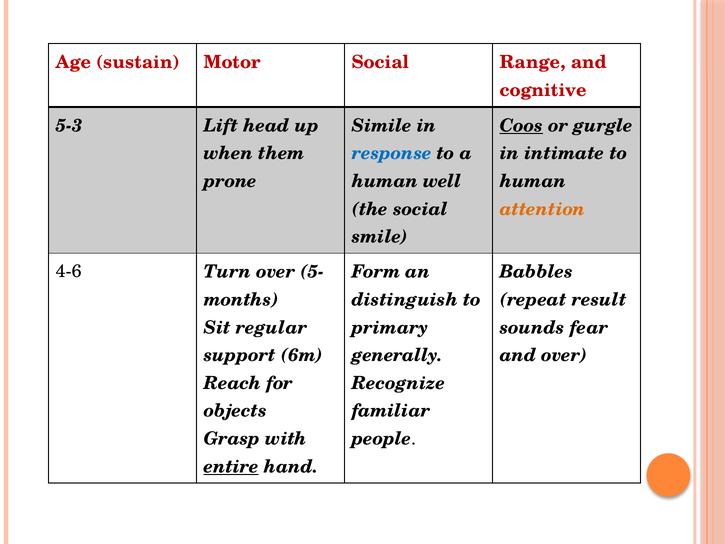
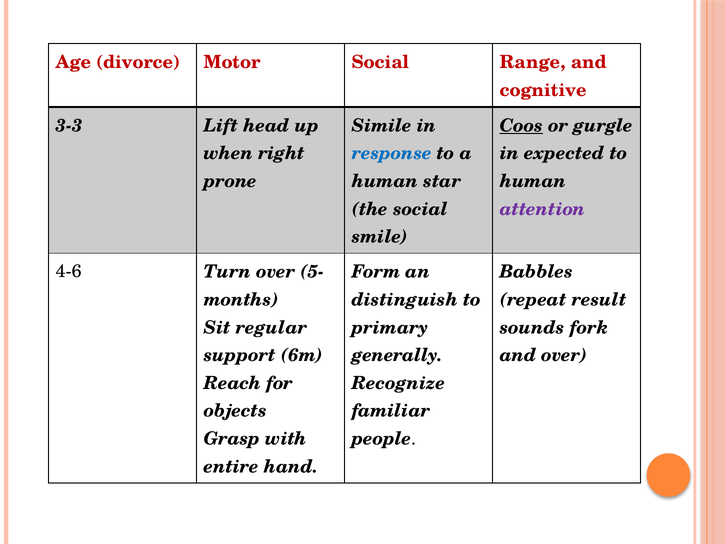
sustain: sustain -> divorce (138, 62)
5-3: 5-3 -> 3-3 (69, 126)
them: them -> right (281, 153)
intimate: intimate -> expected (564, 153)
well: well -> star (442, 181)
attention colour: orange -> purple (543, 209)
fear: fear -> fork (589, 327)
entire underline: present -> none (231, 466)
